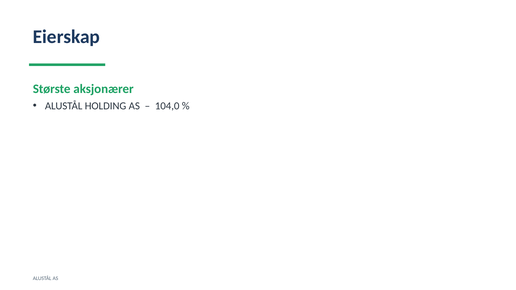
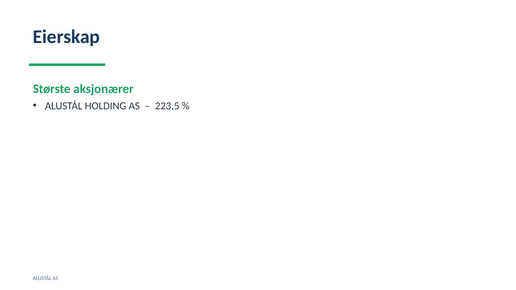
104,0: 104,0 -> 223,5 (167, 106)
